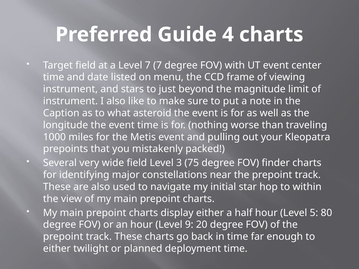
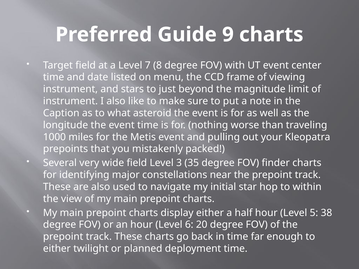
4: 4 -> 9 (228, 35)
7 7: 7 -> 8 (158, 65)
75: 75 -> 35 (192, 163)
80: 80 -> 38 (326, 213)
9: 9 -> 6 (189, 225)
